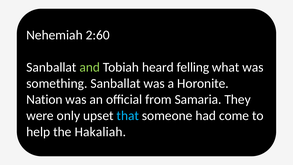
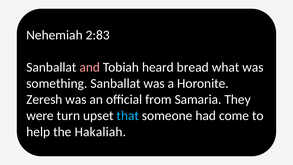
2:60: 2:60 -> 2:83 (98, 35)
and colour: light green -> pink (90, 67)
felling: felling -> bread (193, 67)
Nation: Nation -> Zeresh (44, 99)
only: only -> turn (68, 116)
